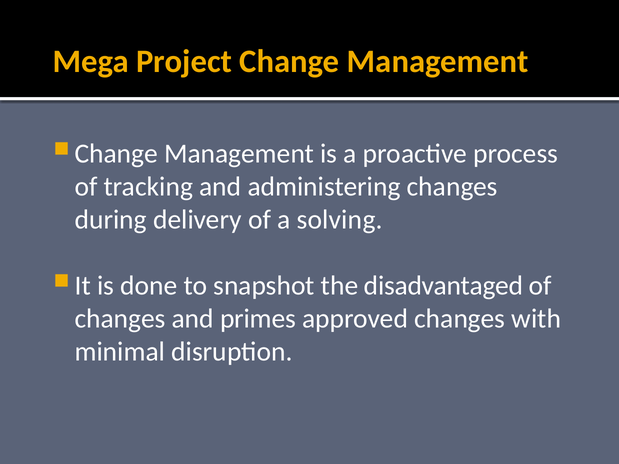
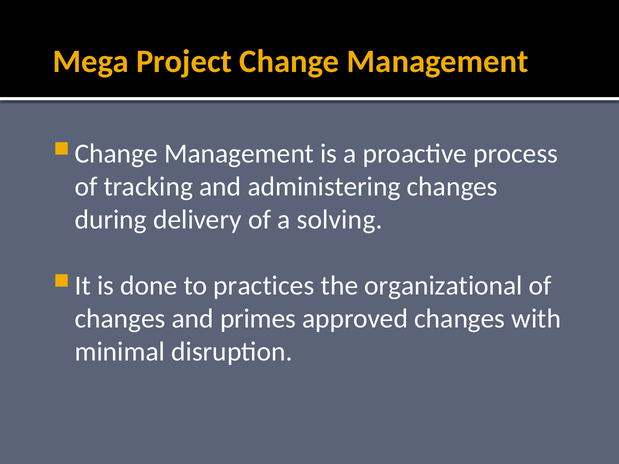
snapshot: snapshot -> practices (264, 286)
disadvantaged: disadvantaged -> organizational (443, 286)
